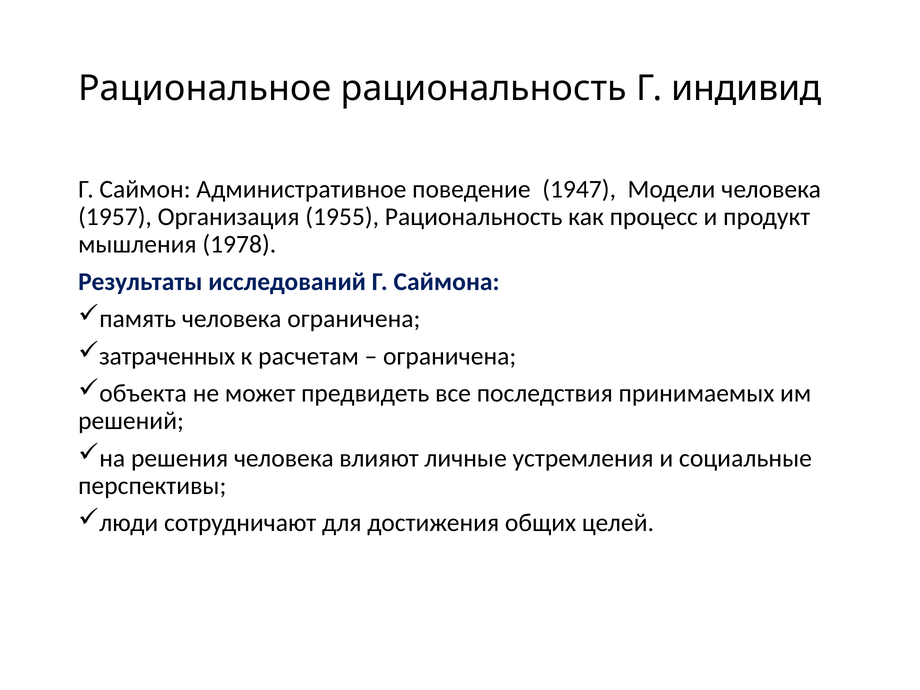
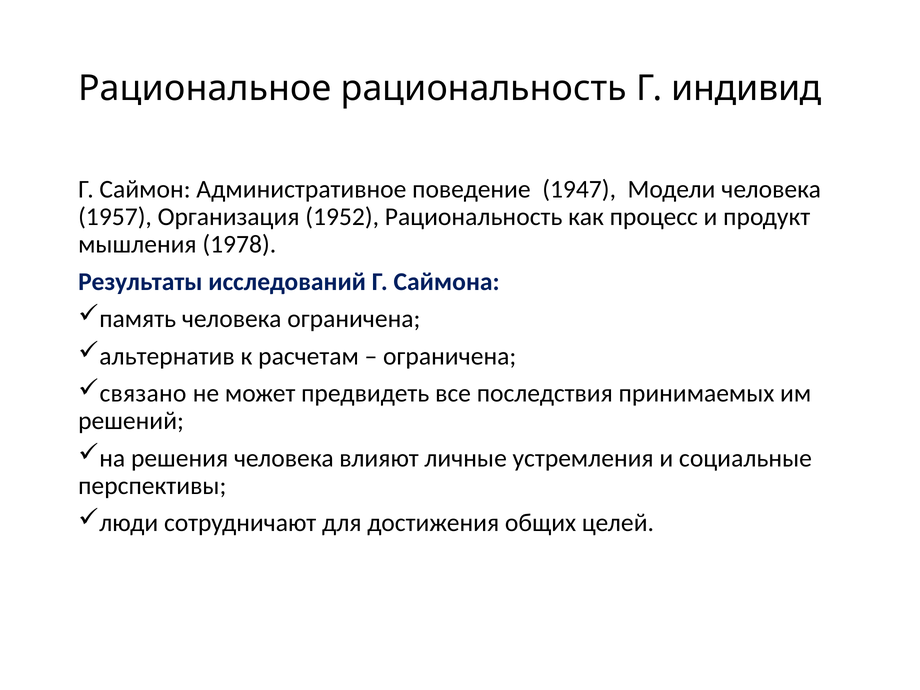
1955: 1955 -> 1952 (342, 217)
затраченных: затраченных -> альтернатив (167, 356)
объекта: объекта -> связано (143, 393)
